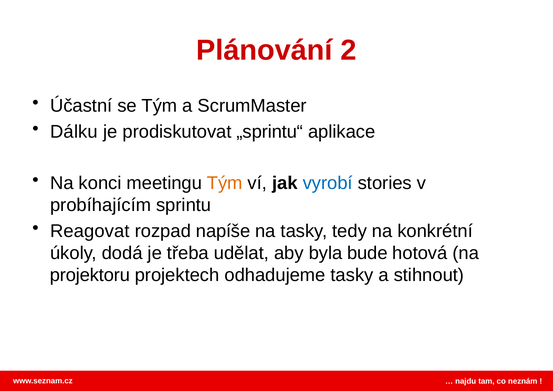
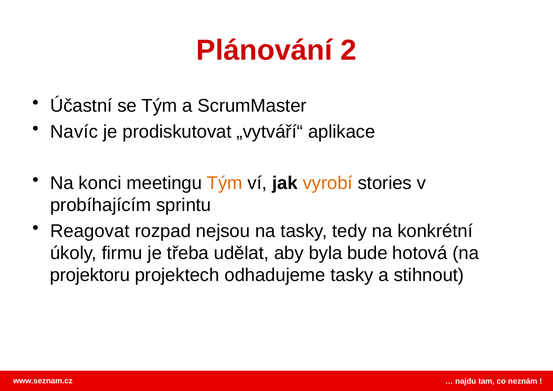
Dálku: Dálku -> Navíc (74, 132)
„sprintu“: „sprintu“ -> „vytváří“ (270, 132)
vyrobí colour: blue -> orange (328, 183)
napíše: napíše -> nejsou (223, 231)
dodá: dodá -> firmu (122, 253)
